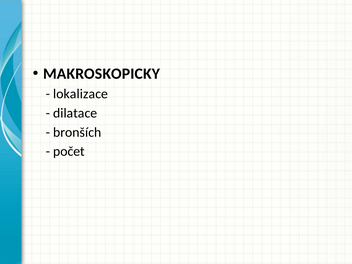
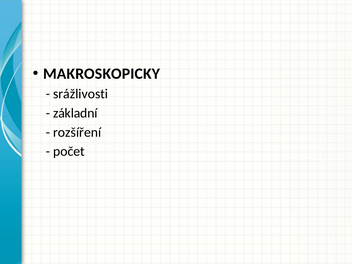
lokalizace: lokalizace -> srážlivosti (81, 94)
dilatace: dilatace -> základní (75, 113)
bronších: bronších -> rozšíření (77, 132)
